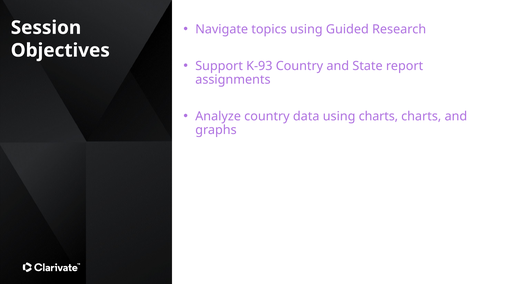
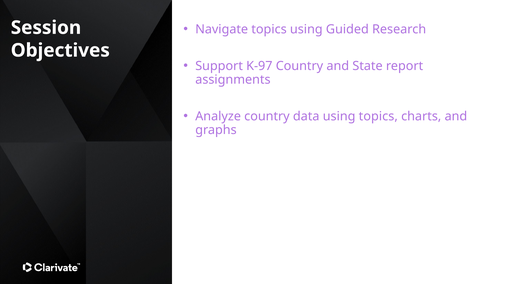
K-93: K-93 -> K-97 (259, 66)
using charts: charts -> topics (378, 116)
